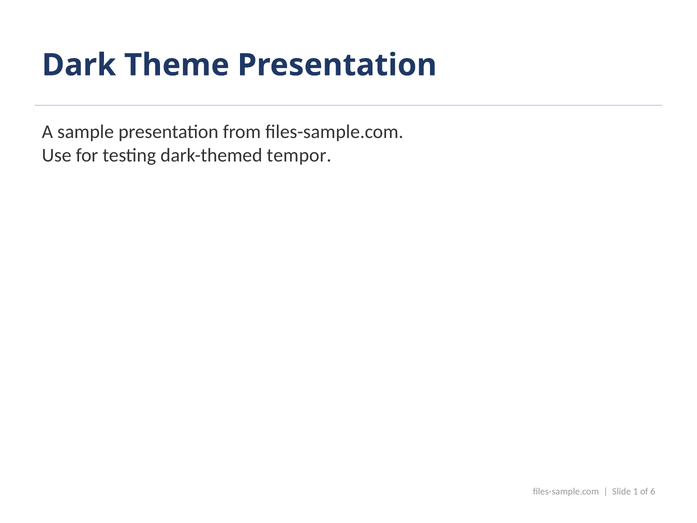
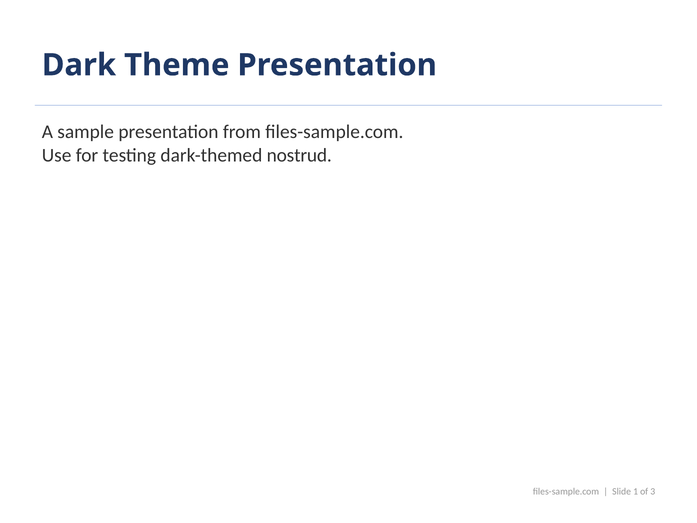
tempor: tempor -> nostrud (299, 155)
6: 6 -> 3 (653, 492)
